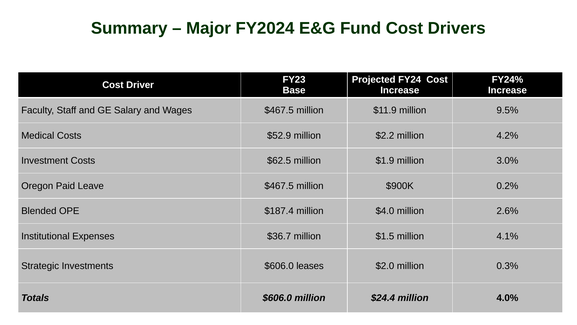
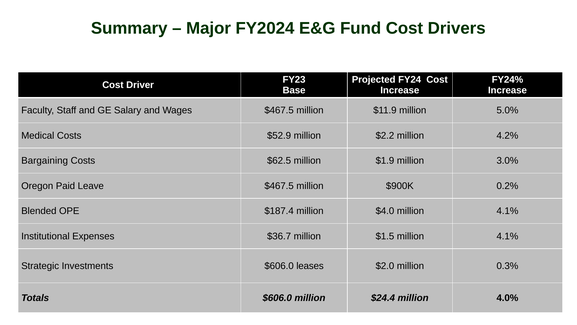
9.5%: 9.5% -> 5.0% (507, 110)
Investment: Investment -> Bargaining (45, 160)
$4.0 million 2.6%: 2.6% -> 4.1% (507, 211)
